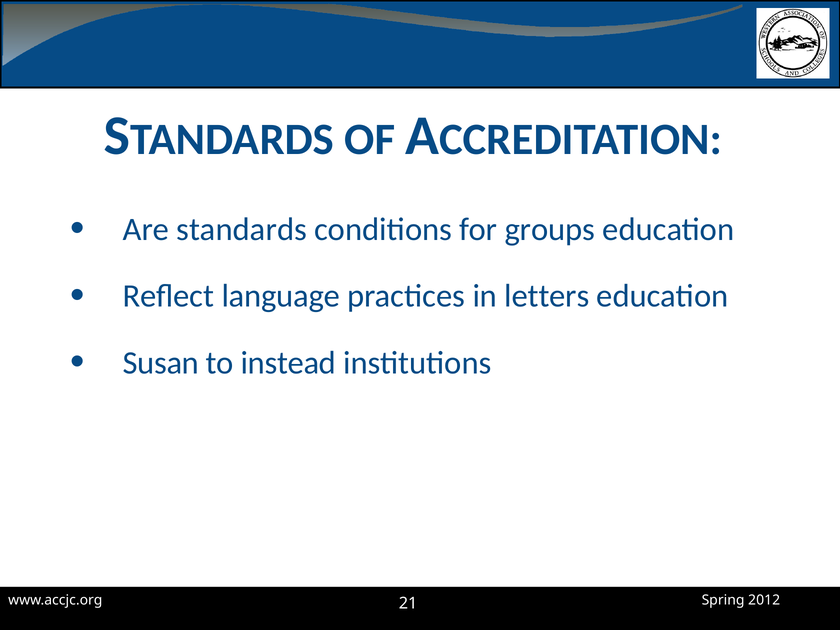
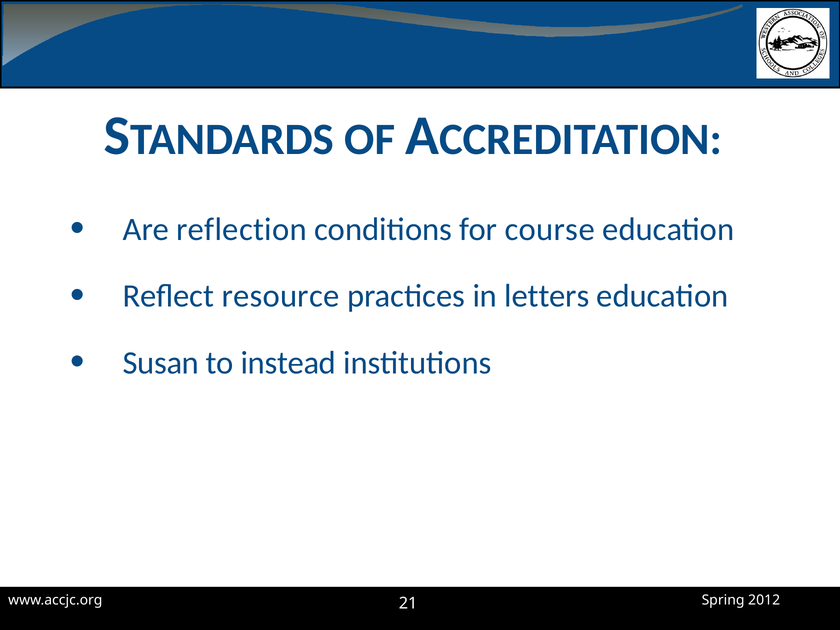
standards: standards -> reflection (242, 229)
groups: groups -> course (550, 229)
language: language -> resource (280, 296)
